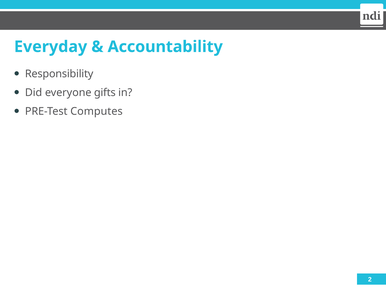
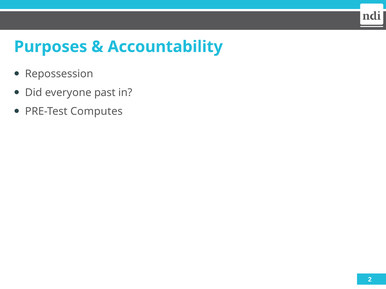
Everyday: Everyday -> Purposes (51, 47)
Responsibility: Responsibility -> Repossession (59, 74)
gifts: gifts -> past (105, 93)
